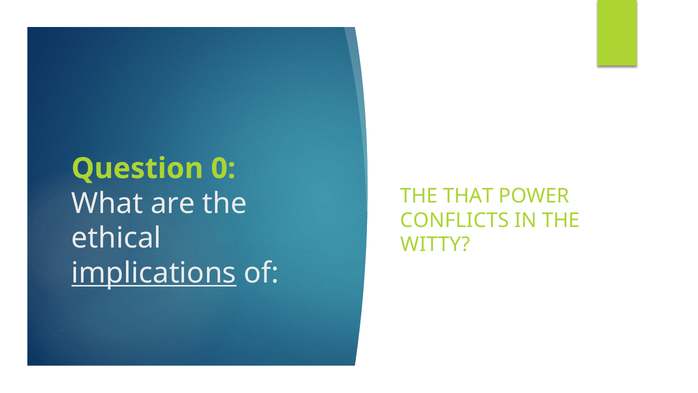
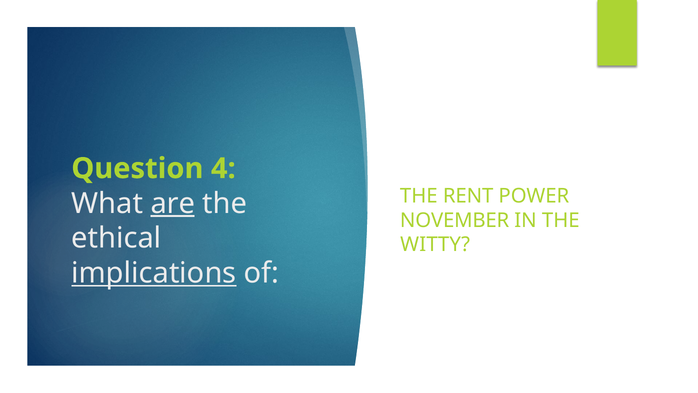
0: 0 -> 4 (223, 168)
THAT: THAT -> RENT (468, 196)
are underline: none -> present (173, 203)
CONFLICTS: CONFLICTS -> NOVEMBER (455, 220)
